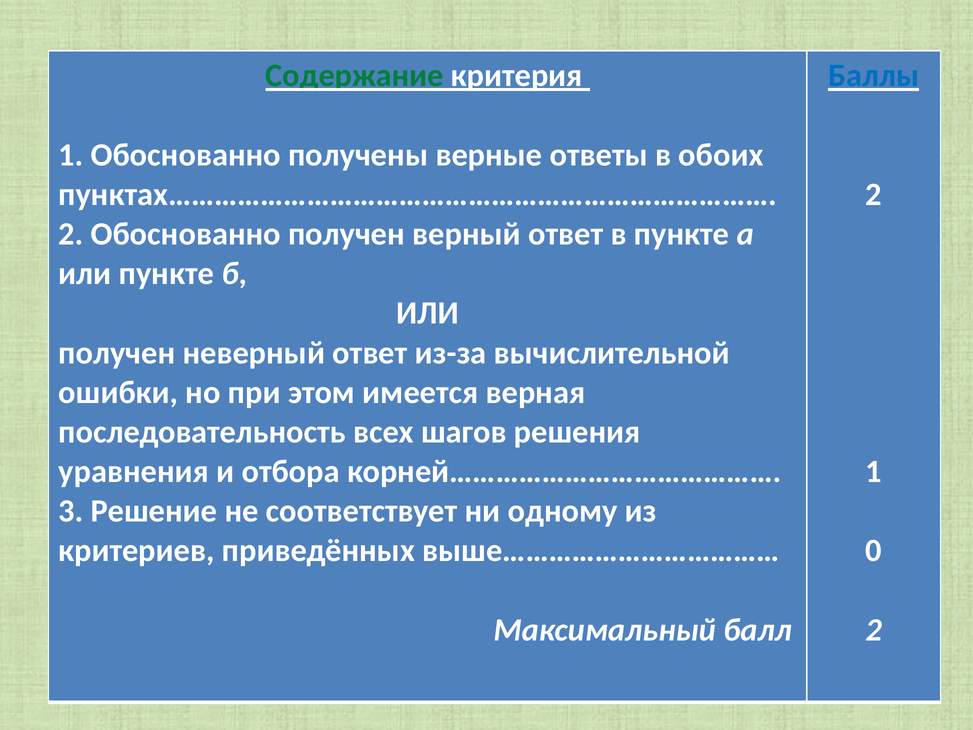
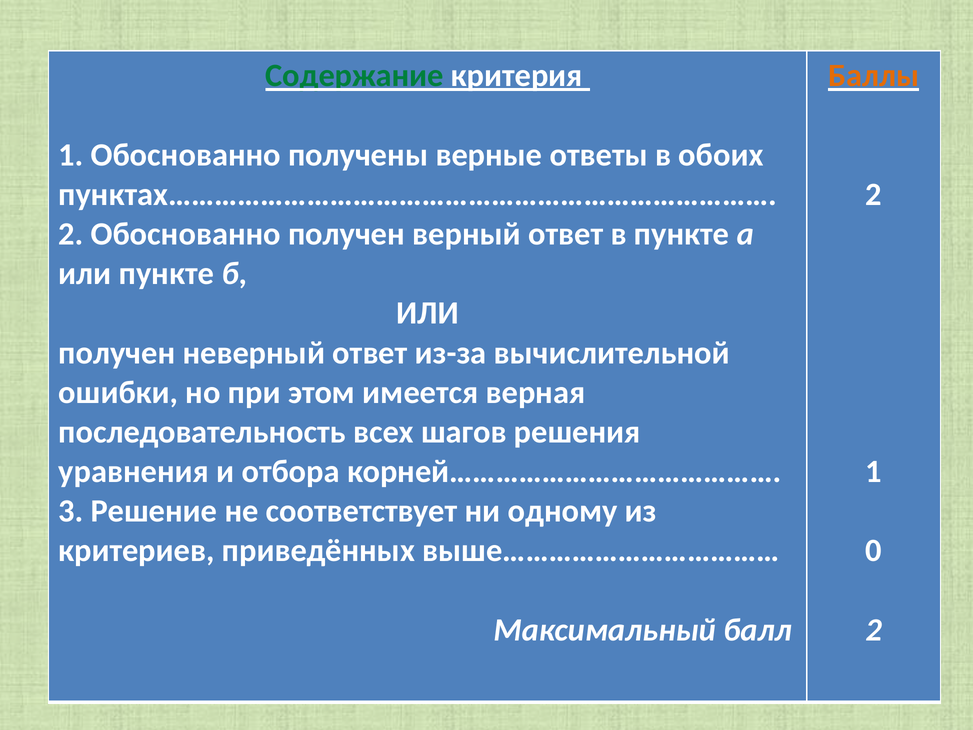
Баллы colour: blue -> orange (874, 76)
